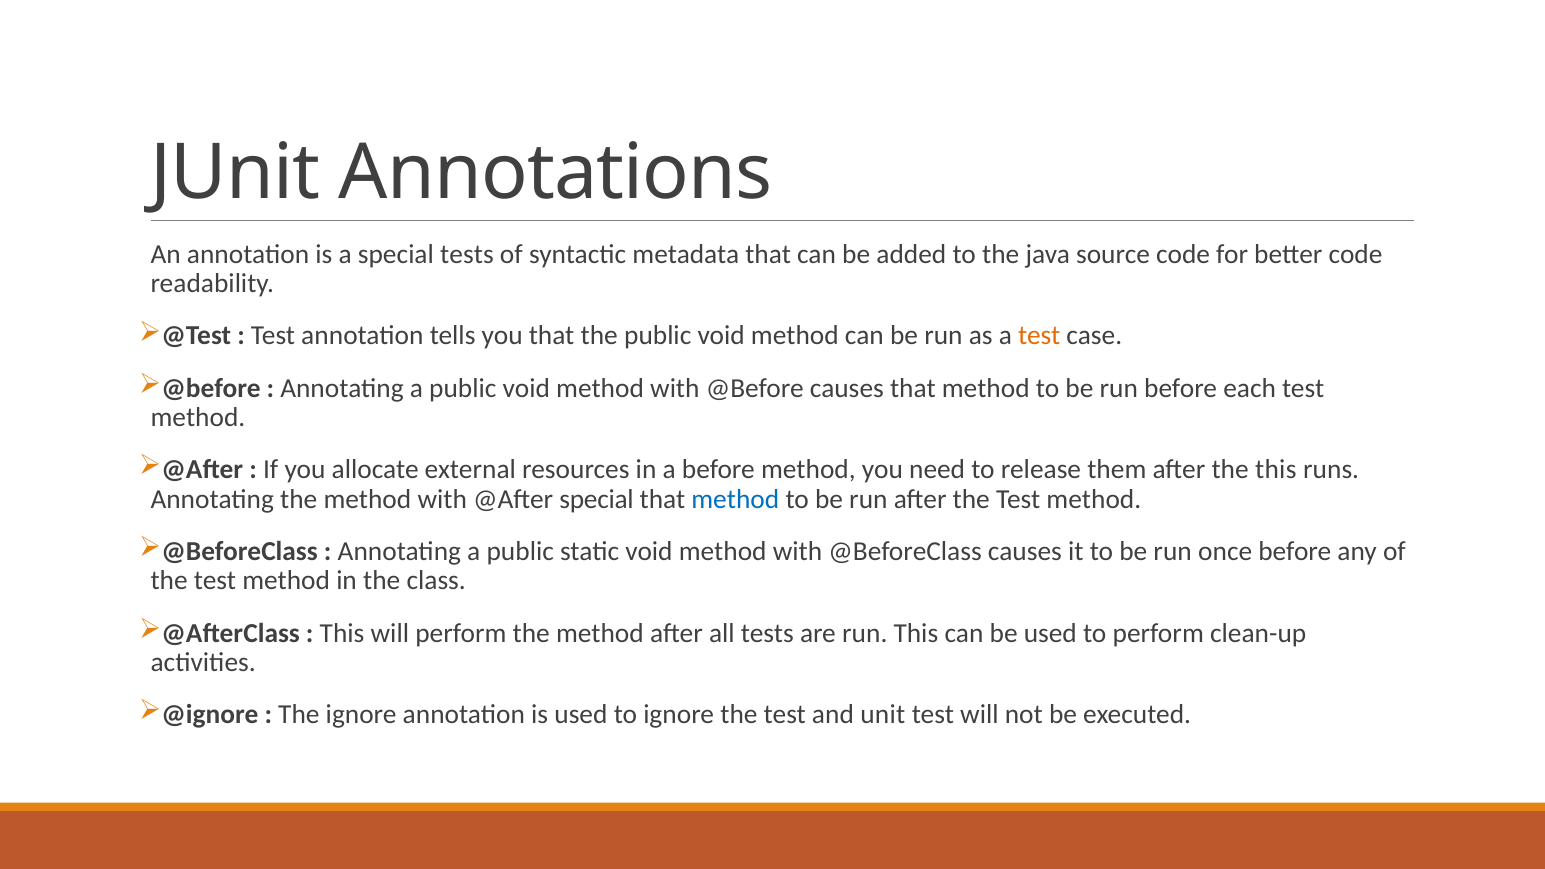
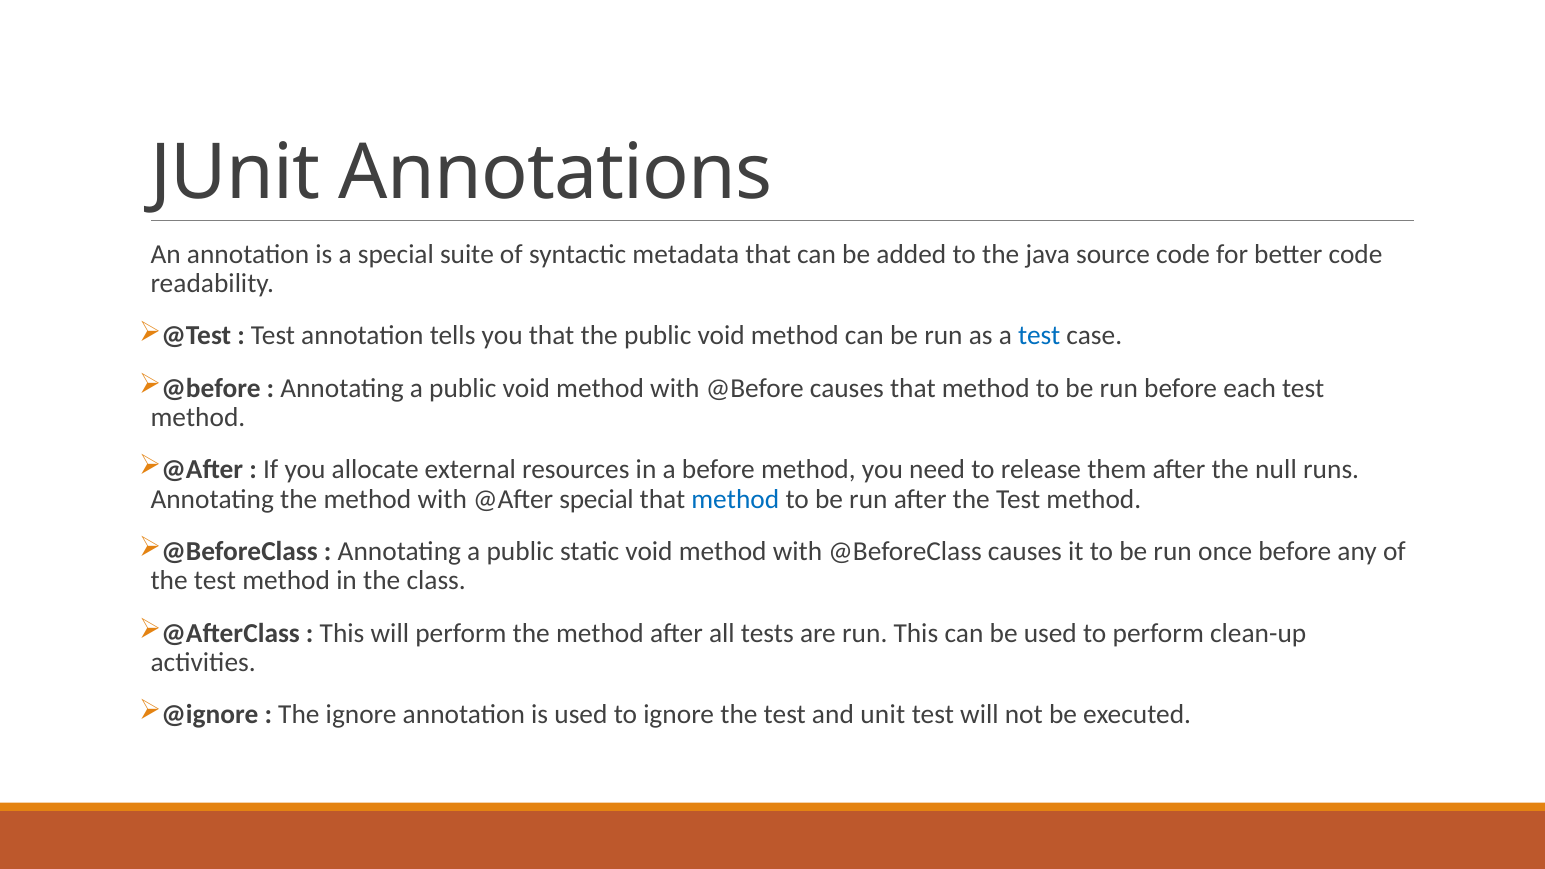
special tests: tests -> suite (467, 254)
test colour: orange -> blue (1039, 336)
the this: this -> null (1276, 470)
